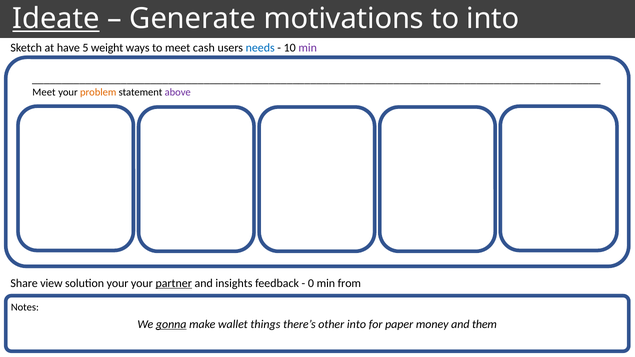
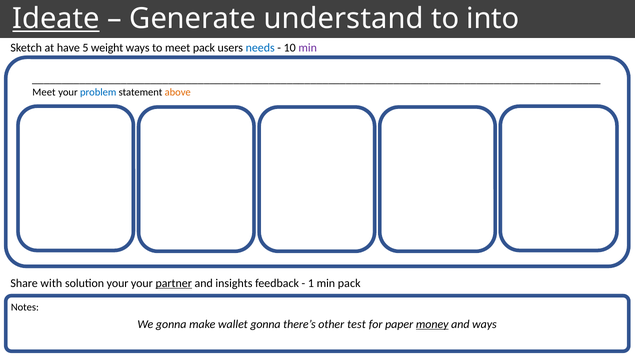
motivations: motivations -> understand (344, 19)
meet cash: cash -> pack (204, 48)
problem colour: orange -> blue (98, 92)
above colour: purple -> orange (178, 92)
view: view -> with (51, 283)
0: 0 -> 1 (311, 283)
min from: from -> pack (349, 283)
gonna underline: present -> none (171, 324)
wallet things: things -> gonna (266, 324)
other into: into -> test (356, 324)
money underline: none -> present (432, 324)
and them: them -> ways (484, 324)
